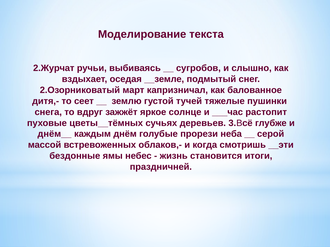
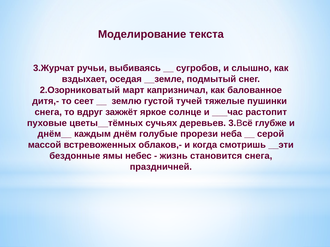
2.Журчат: 2.Журчат -> 3.Журчат (54, 68)
становится итоги: итоги -> снега (258, 156)
